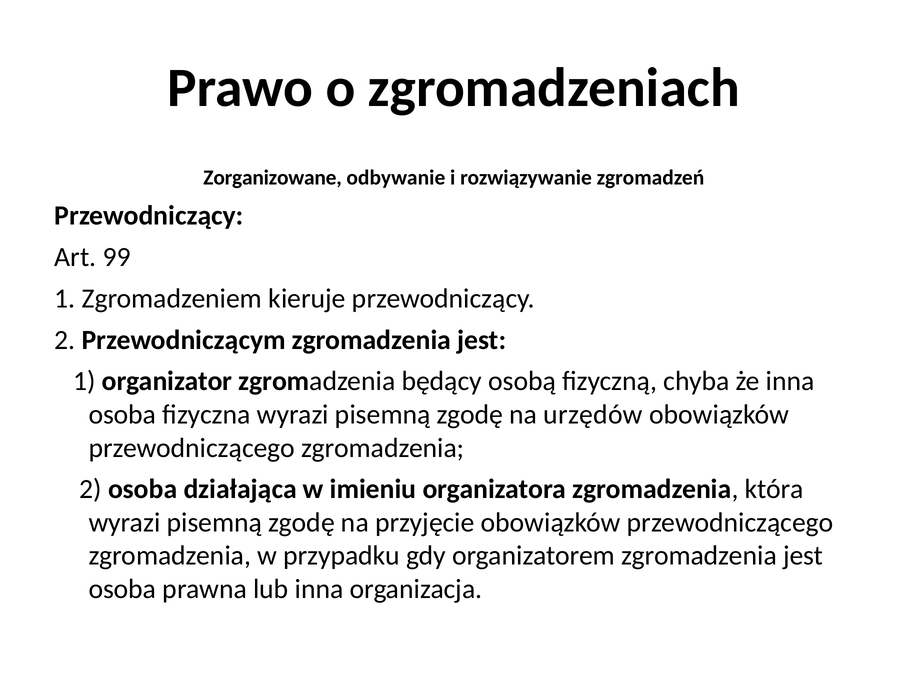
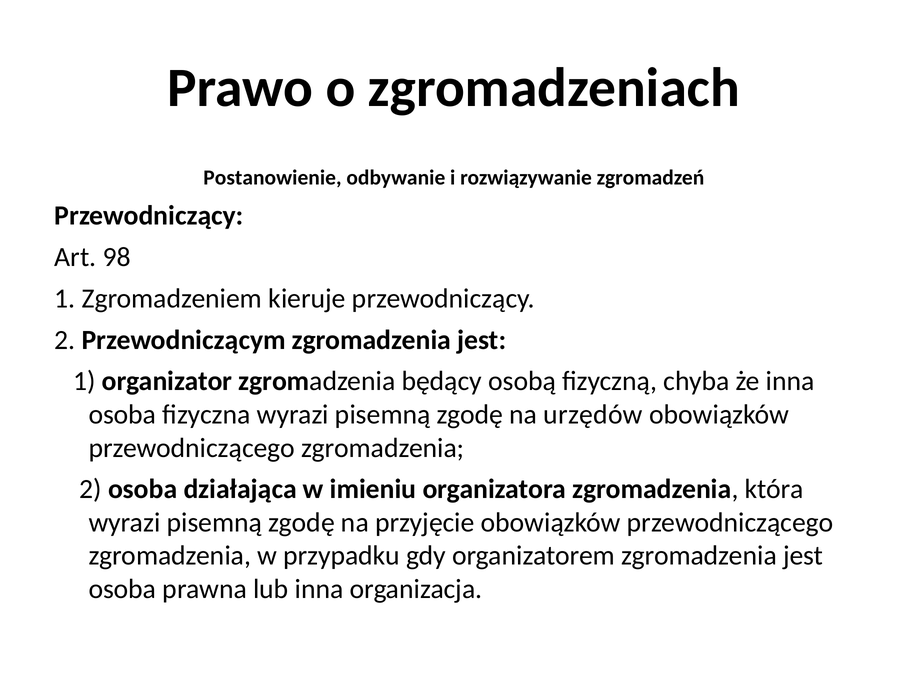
Zorganizowane: Zorganizowane -> Postanowienie (272, 178)
99: 99 -> 98 (117, 257)
